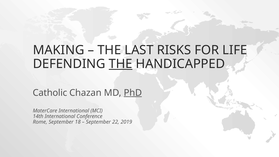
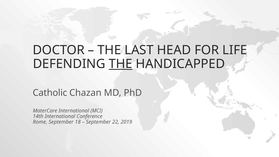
MAKING: MAKING -> DOCTOR (59, 50)
RISKS: RISKS -> HEAD (174, 50)
PhD underline: present -> none (133, 93)
